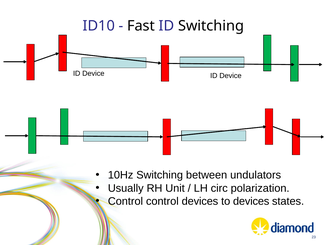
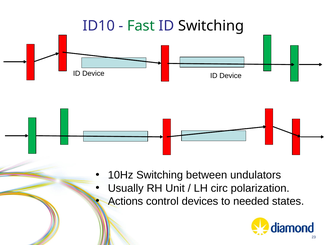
Fast colour: black -> green (141, 26)
Control: Control -> Actions (125, 201)
to devices: devices -> needed (251, 201)
